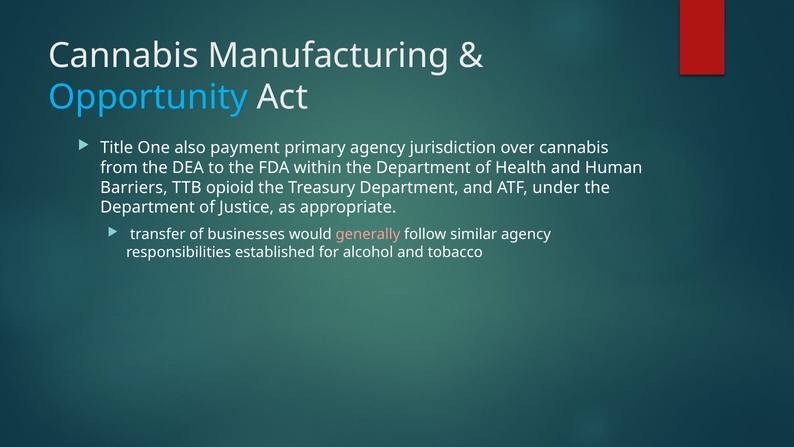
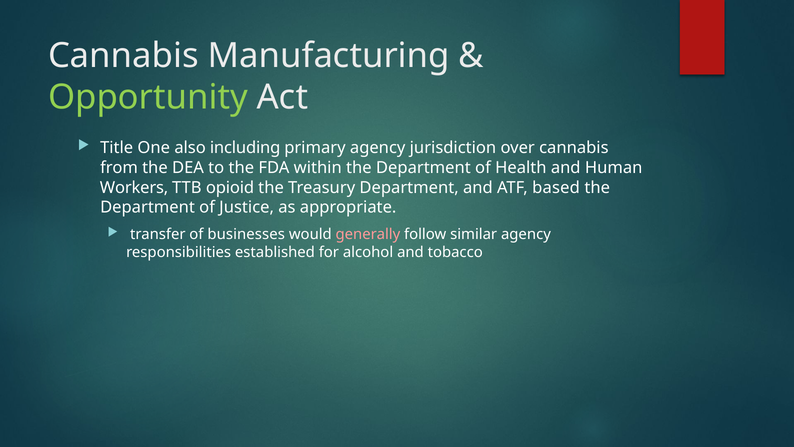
Opportunity colour: light blue -> light green (148, 97)
payment: payment -> including (245, 148)
Barriers: Barriers -> Workers (134, 187)
under: under -> based (556, 187)
